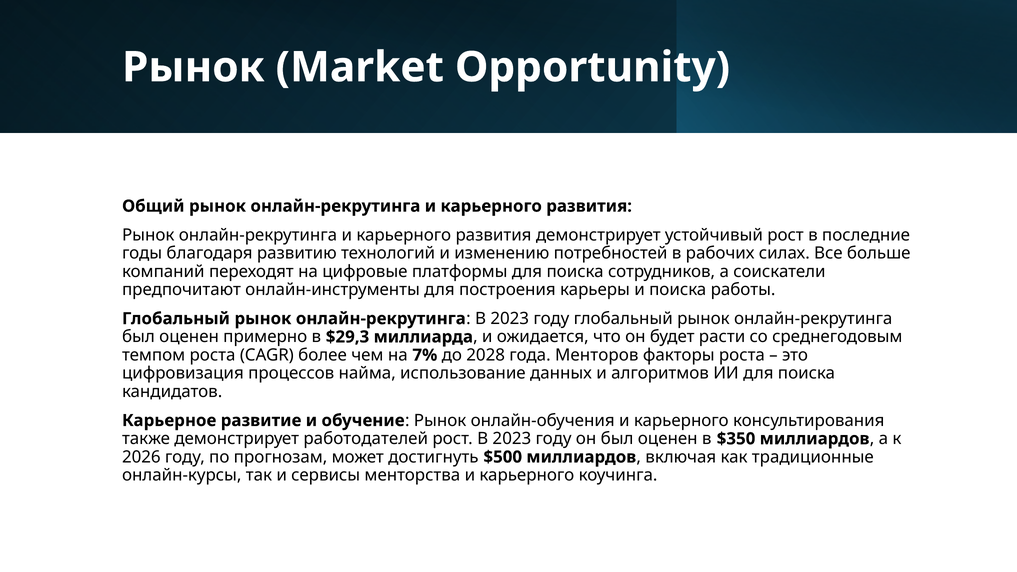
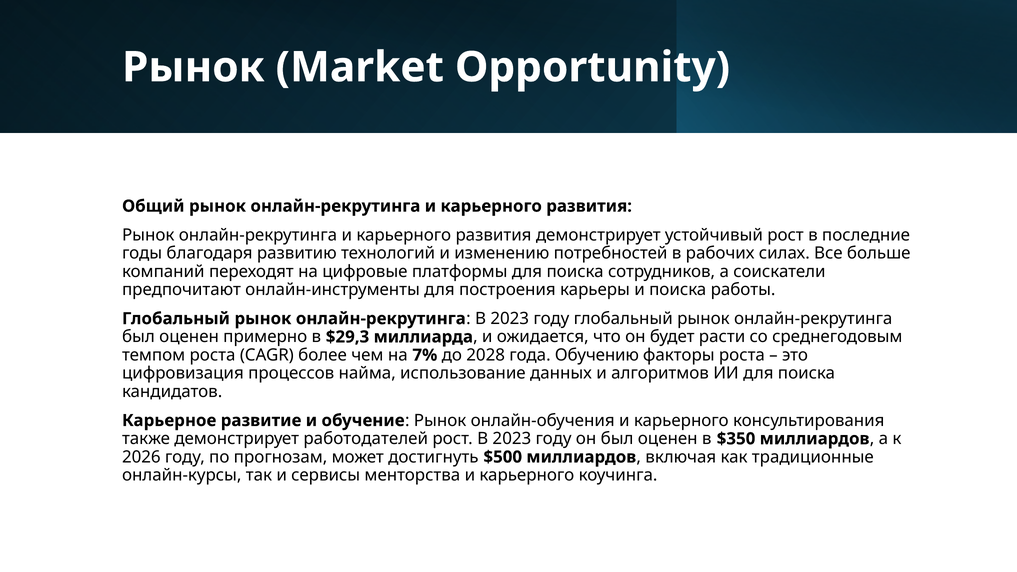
Менторов: Менторов -> Обучению (597, 355)
